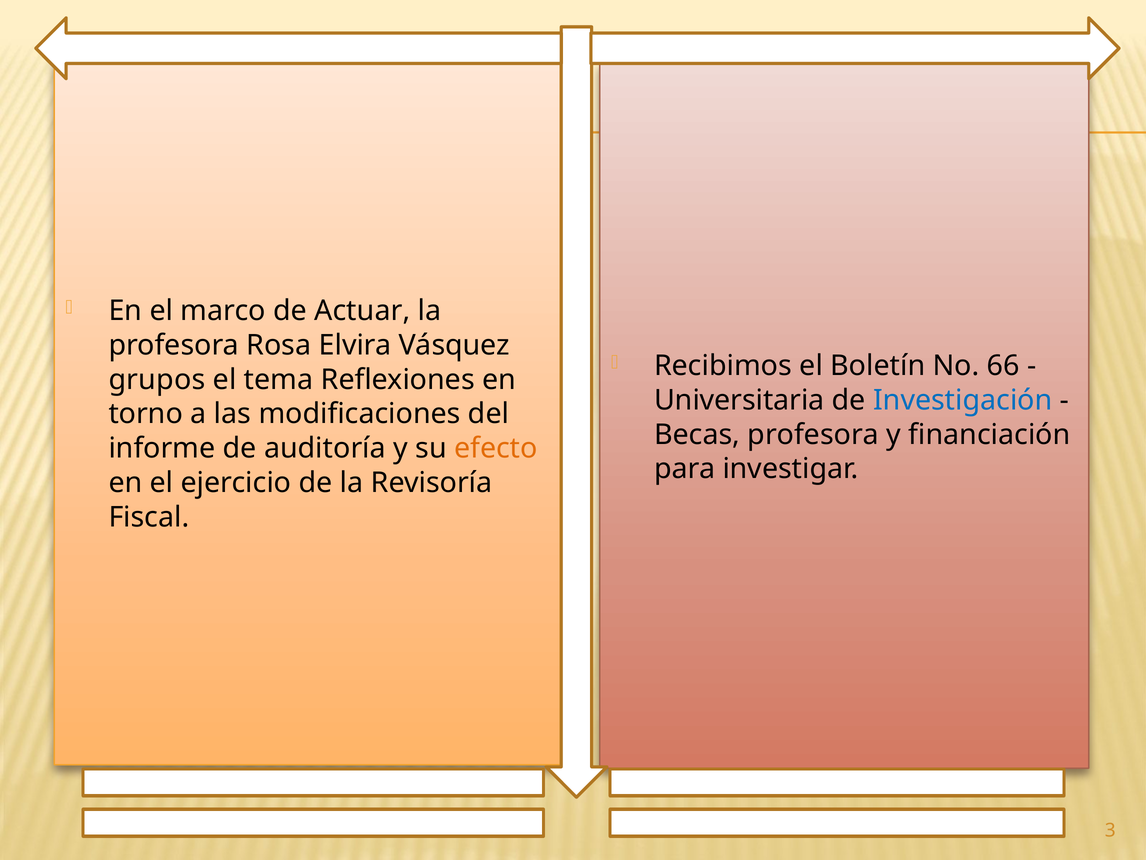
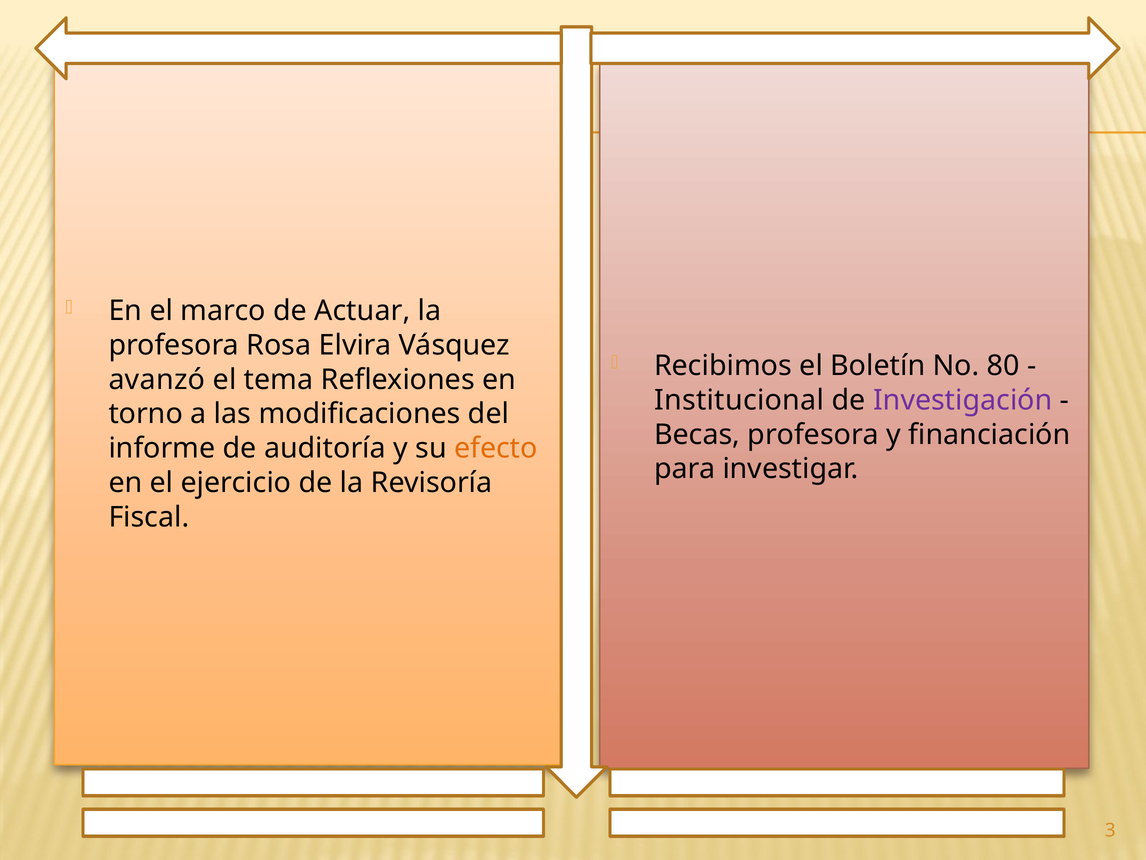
66: 66 -> 80 (1003, 366)
grupos: grupos -> avanzó (157, 379)
Universitaria: Universitaria -> Institucional (739, 400)
Investigación colour: blue -> purple (963, 400)
